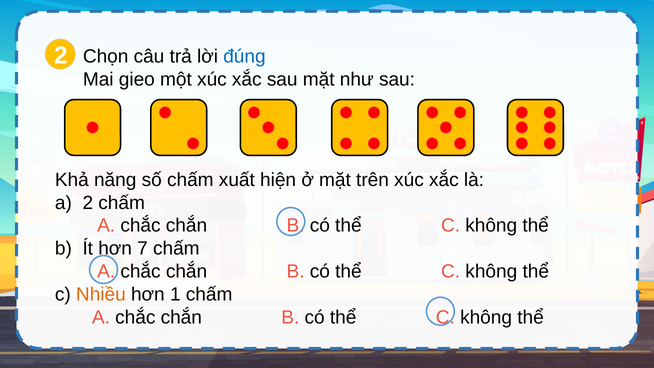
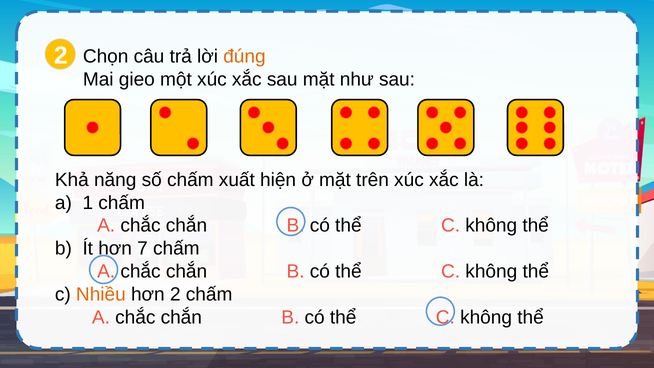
đúng colour: blue -> orange (244, 56)
a 2: 2 -> 1 (88, 203)
hơn 1: 1 -> 2 (175, 294)
